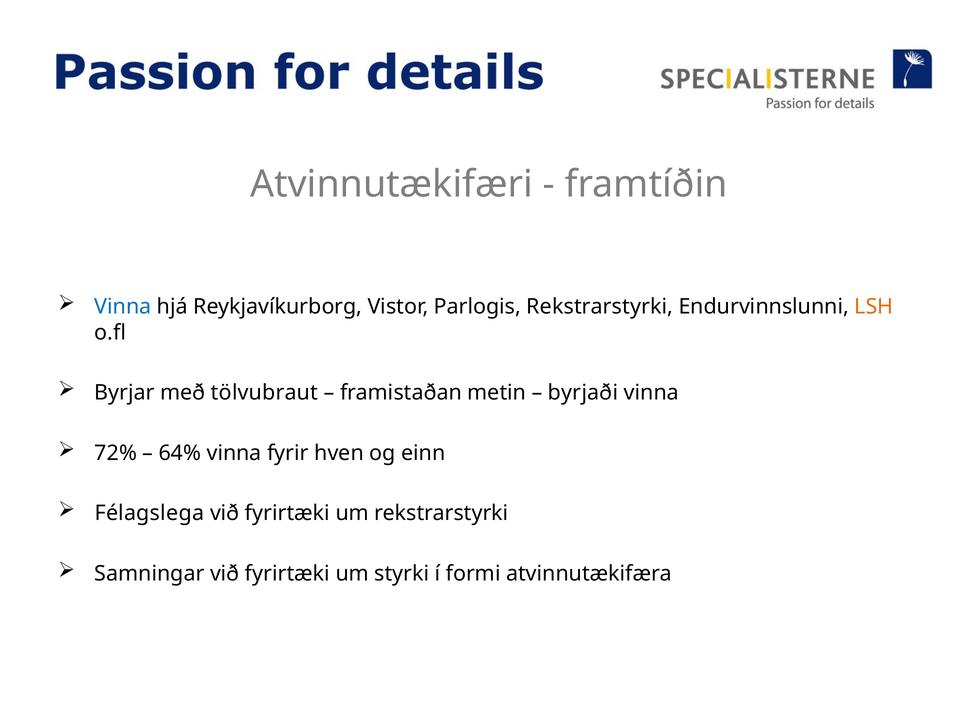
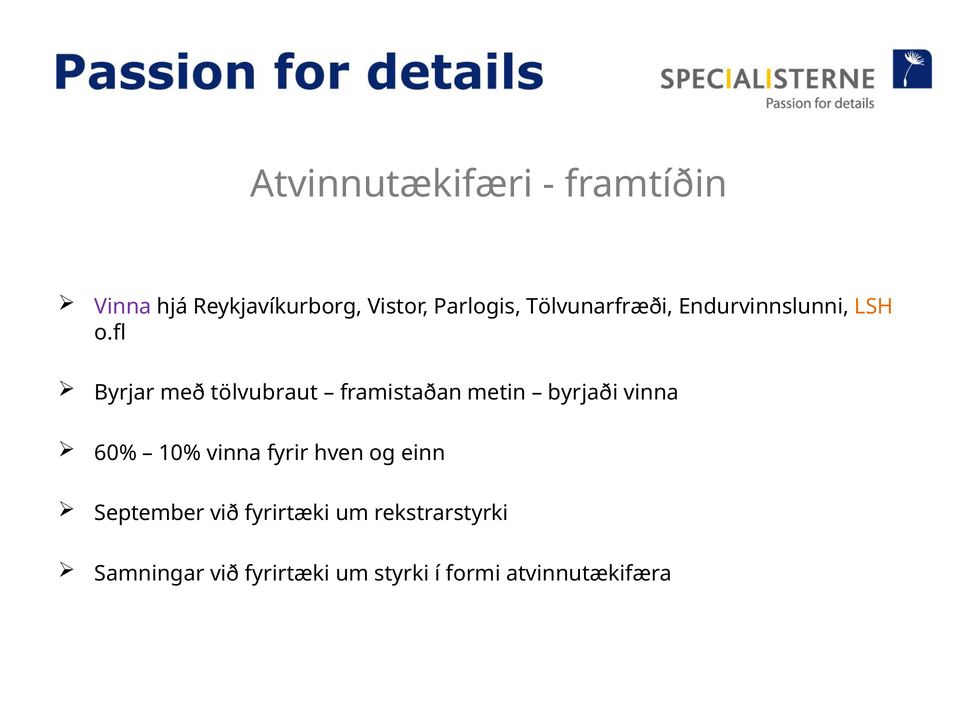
Vinna colour: blue -> purple (123, 307)
Parlogis Rekstrarstyrki: Rekstrarstyrki -> Tölvunarfræði (600, 307)
72%: 72% -> 60% (116, 453)
64%: 64% -> 10% (180, 453)
Félagslega: Félagslega -> September (150, 513)
